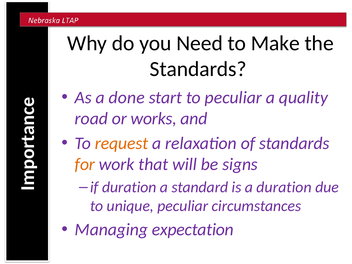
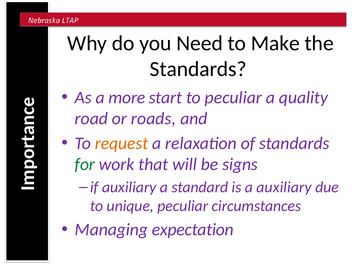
done: done -> more (127, 97)
works: works -> roads (153, 119)
for colour: orange -> green (85, 164)
if duration: duration -> auxiliary (129, 187)
a duration: duration -> auxiliary (284, 187)
